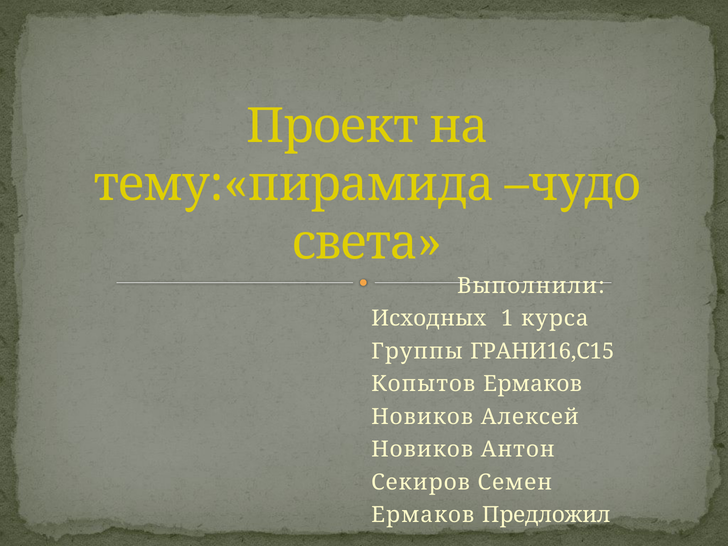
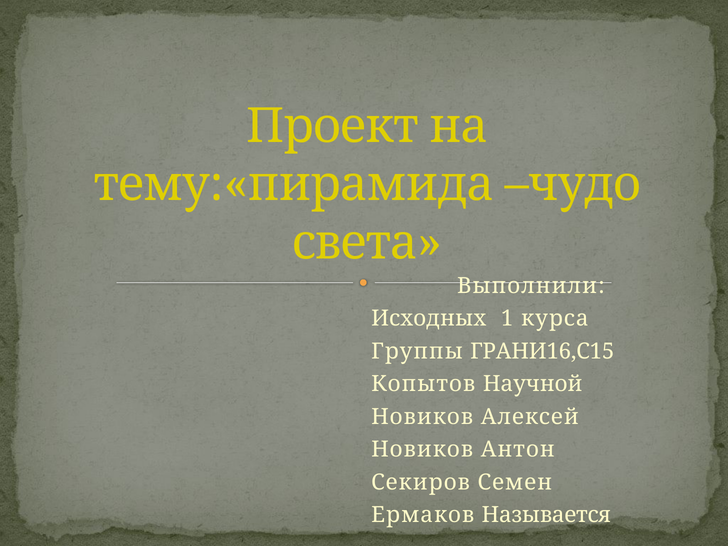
Копытов Ермаков: Ермаков -> Научной (533, 384)
Предложил: Предложил -> Называется (546, 515)
